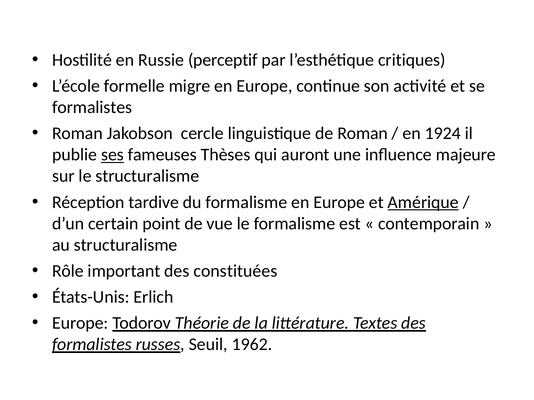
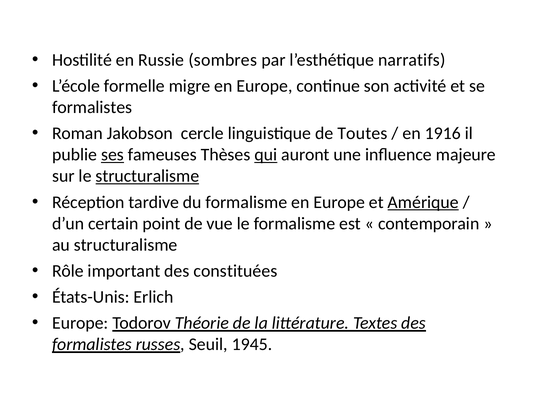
perceptif: perceptif -> sombres (223, 60)
critiques: critiques -> narratifs (412, 60)
de Roman: Roman -> Toutes (362, 134)
1924: 1924 -> 1916 (443, 134)
qui underline: none -> present (266, 155)
structuralisme underline: none -> present (147, 176)
1962: 1962 -> 1945 (252, 345)
